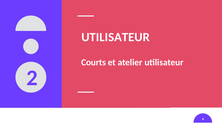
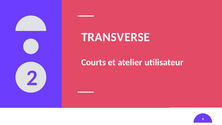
UTILISATEUR: UTILISATEUR -> TRANSVERSE (116, 37)
